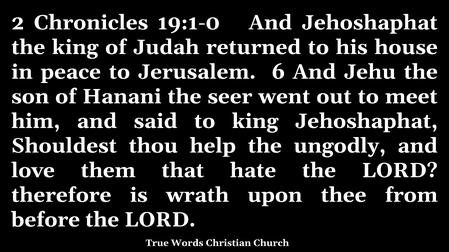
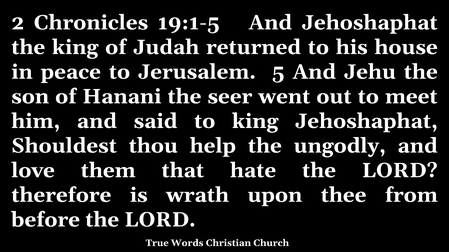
19:1-0: 19:1-0 -> 19:1-5 (189, 23)
6: 6 -> 5 (278, 72)
